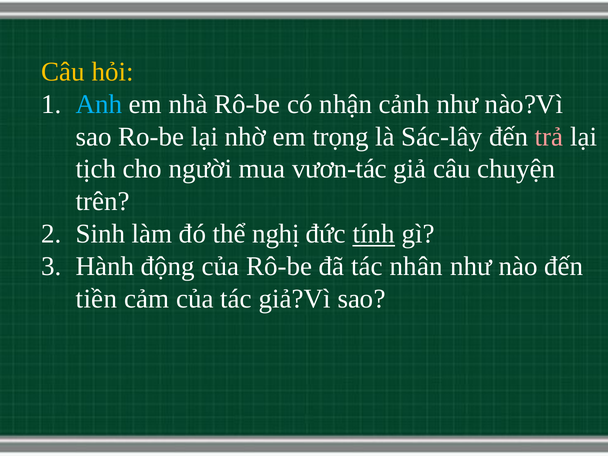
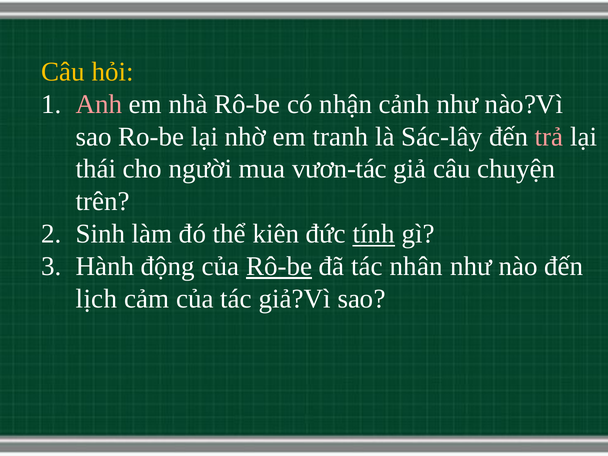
Anh colour: light blue -> pink (99, 104)
trọng: trọng -> tranh (341, 137)
tịch: tịch -> thái (96, 169)
nghị: nghị -> kiên (276, 234)
Rô-be underline: none -> present (279, 266)
tiền: tiền -> lịch (96, 299)
